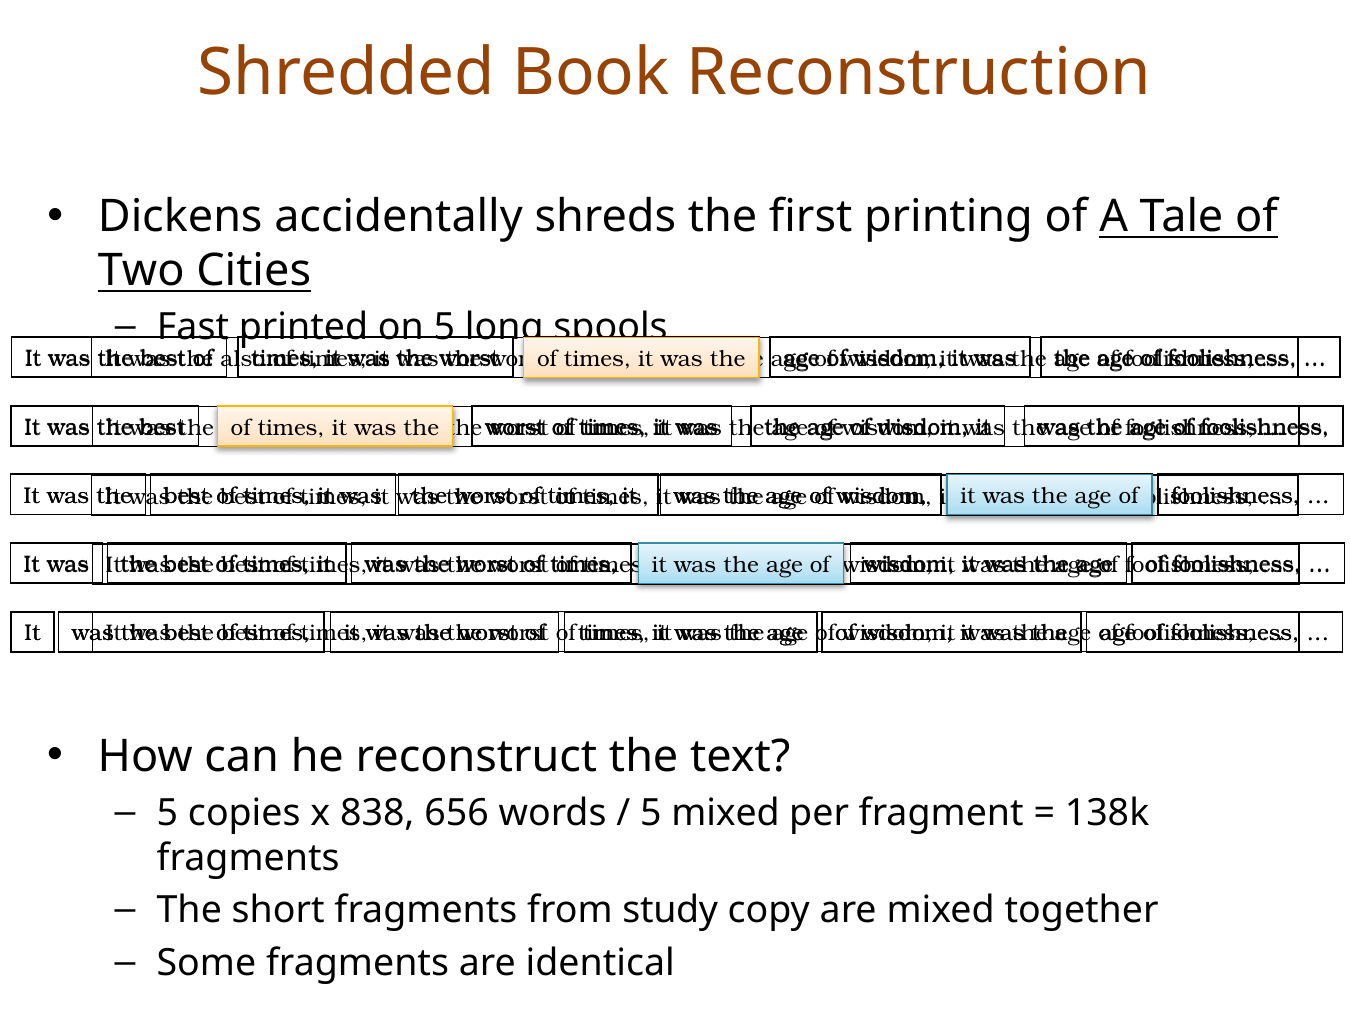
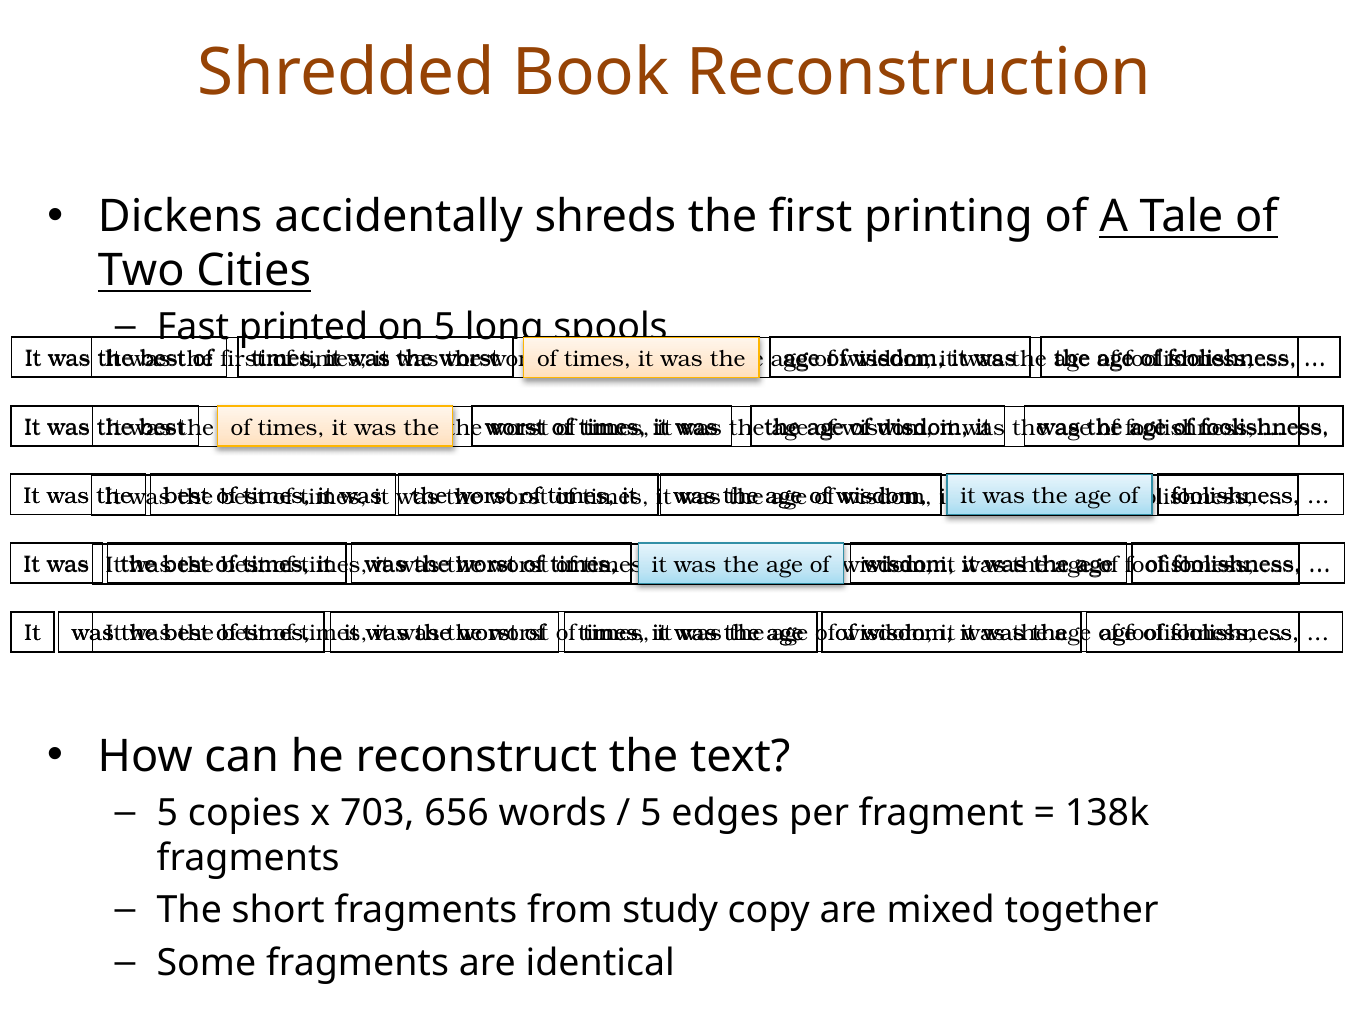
also: also -> first (243, 359)
838: 838 -> 703 (377, 813)
5 mixed: mixed -> edges (725, 813)
